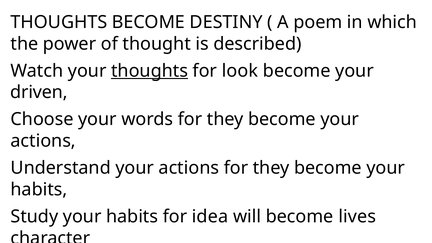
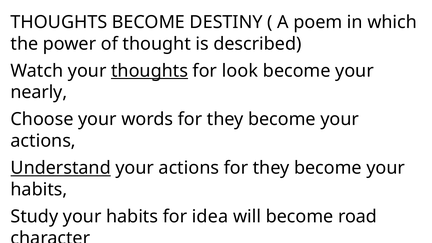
driven: driven -> nearly (39, 92)
Understand underline: none -> present (61, 168)
lives: lives -> road (357, 217)
